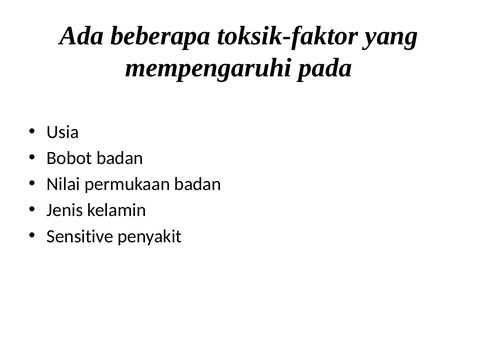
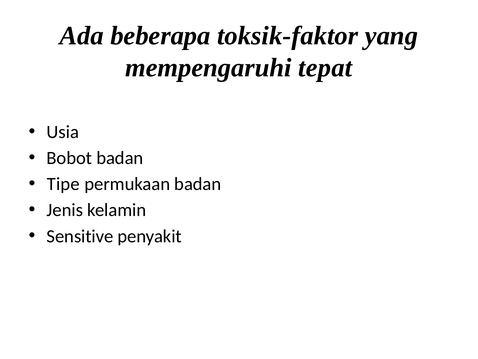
pada: pada -> tepat (325, 68)
Nilai: Nilai -> Tipe (63, 184)
